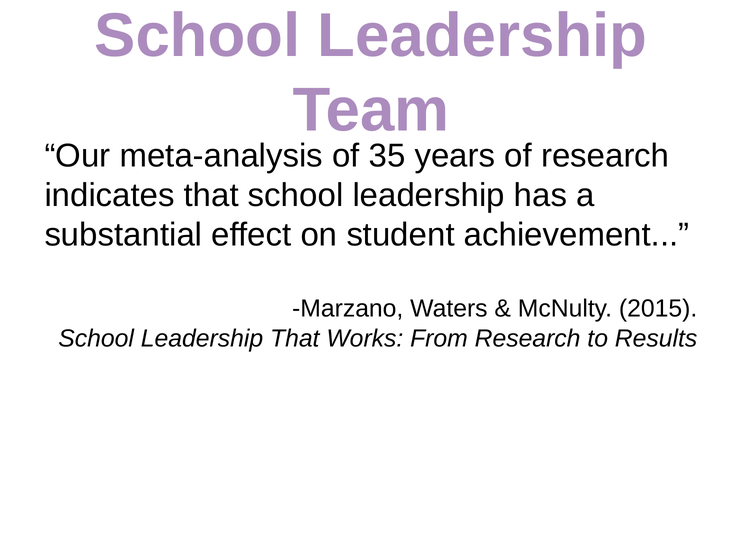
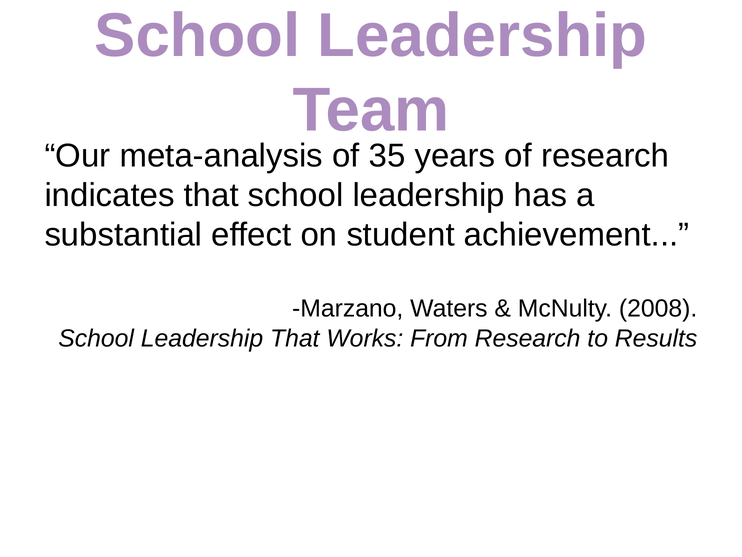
2015: 2015 -> 2008 (658, 308)
